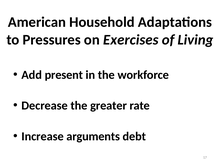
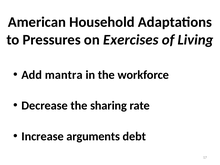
present: present -> mantra (64, 75)
greater: greater -> sharing (109, 106)
